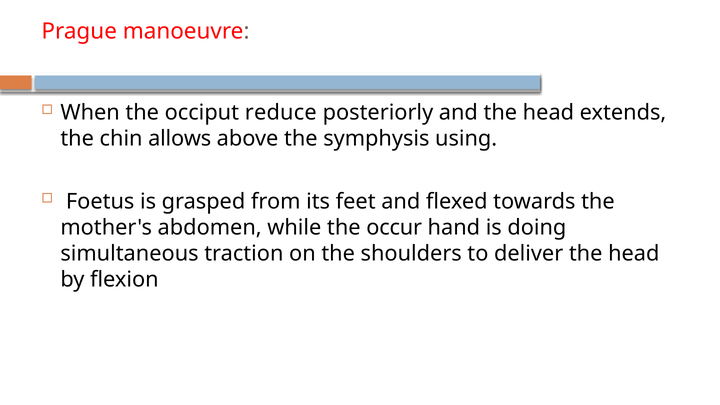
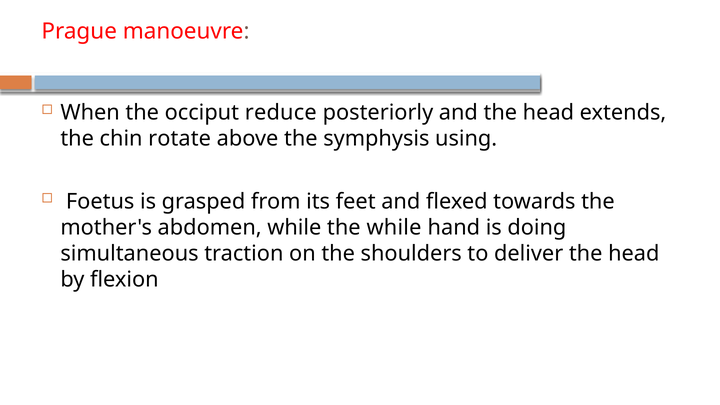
allows: allows -> rotate (180, 139)
the occur: occur -> while (394, 228)
